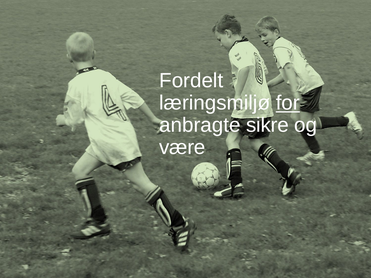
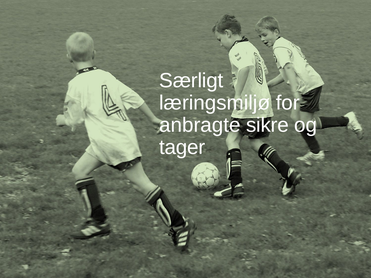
Fordelt: Fordelt -> Særligt (191, 81)
for underline: present -> none (288, 103)
være: være -> tager (182, 148)
